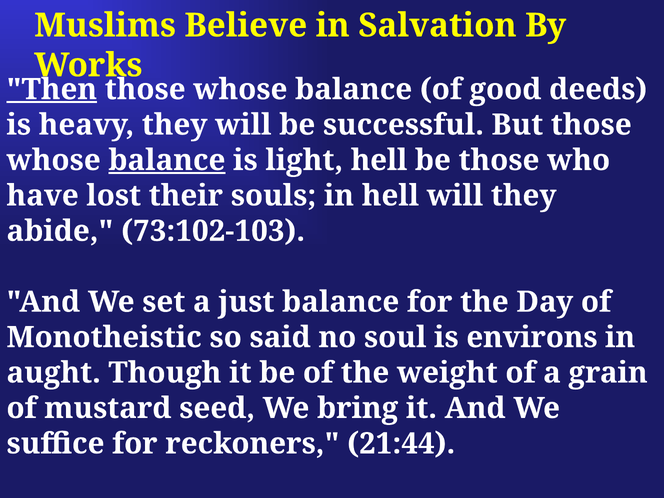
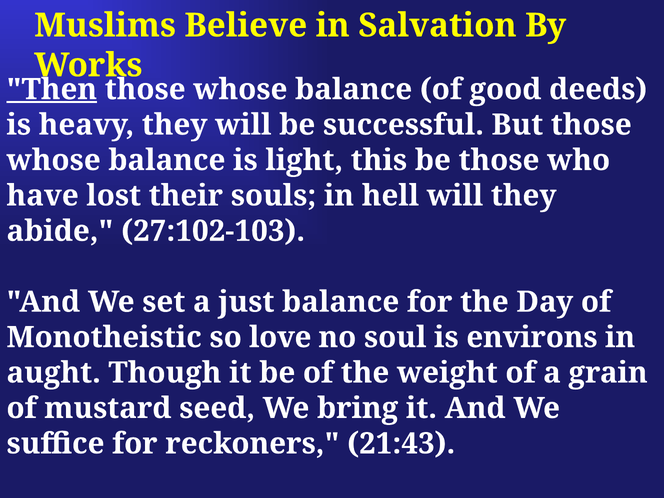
balance underline: present -> none (167, 160)
light hell: hell -> this (379, 160)
73:102-103: 73:102-103 -> 27:102-103 (213, 231)
said: said -> love (280, 337)
21:44: 21:44 -> 21:43 (401, 444)
